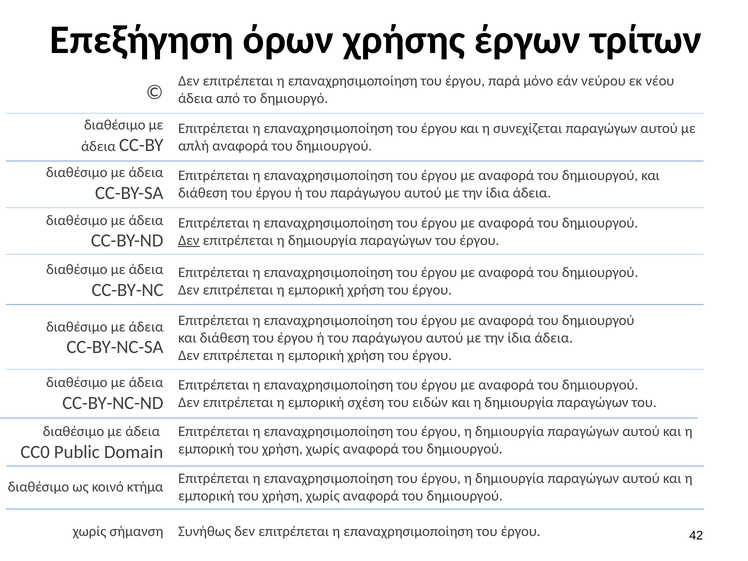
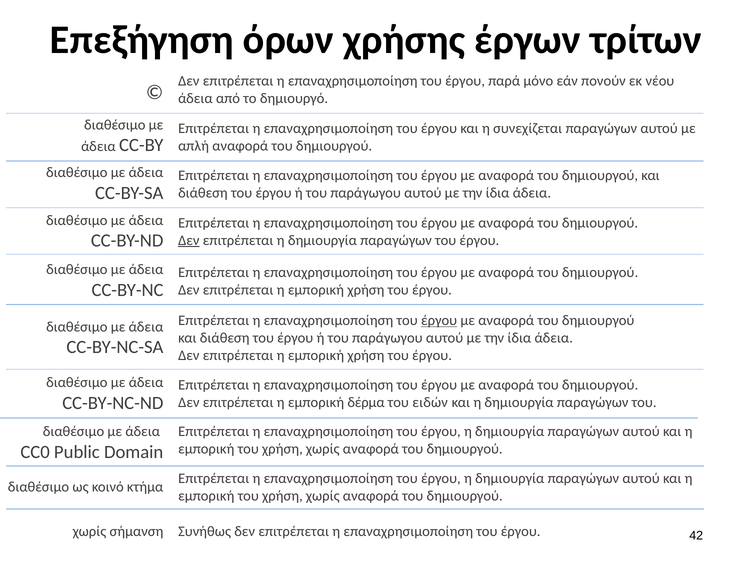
νεύρου: νεύρου -> πονούν (603, 81)
έργου underline: none -> present (439, 320)
σχέση: σχέση -> δέρμα (366, 403)
